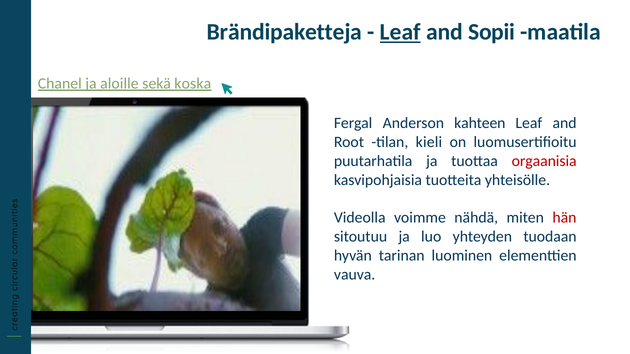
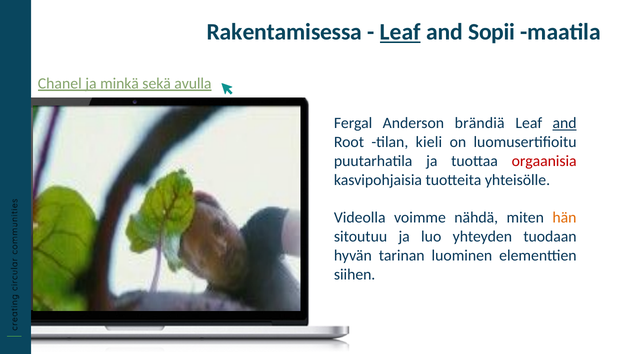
Brändipaketteja: Brändipaketteja -> Rakentamisessa (284, 32)
aloille: aloille -> minkä (120, 83)
koska: koska -> avulla (193, 83)
kahteen: kahteen -> brändiä (480, 123)
and underline: none -> present (565, 123)
hän colour: red -> orange (564, 218)
vauva: vauva -> siihen (355, 275)
